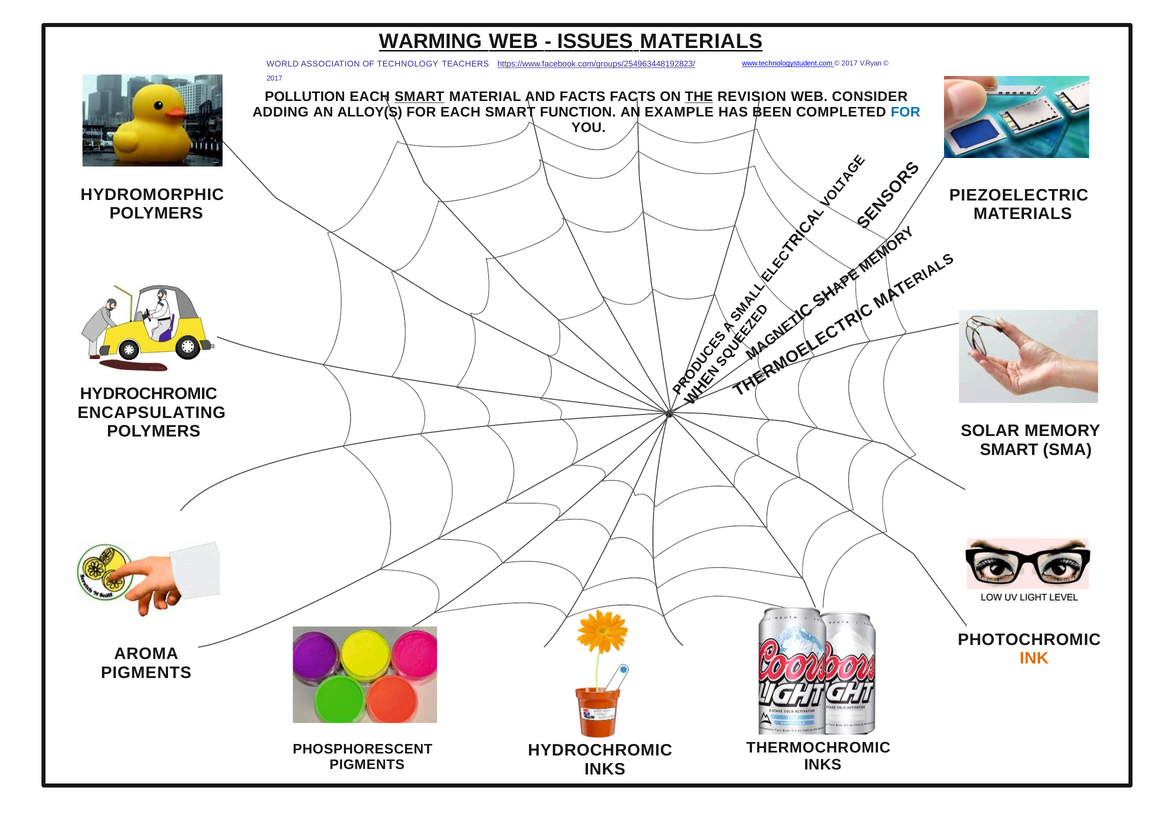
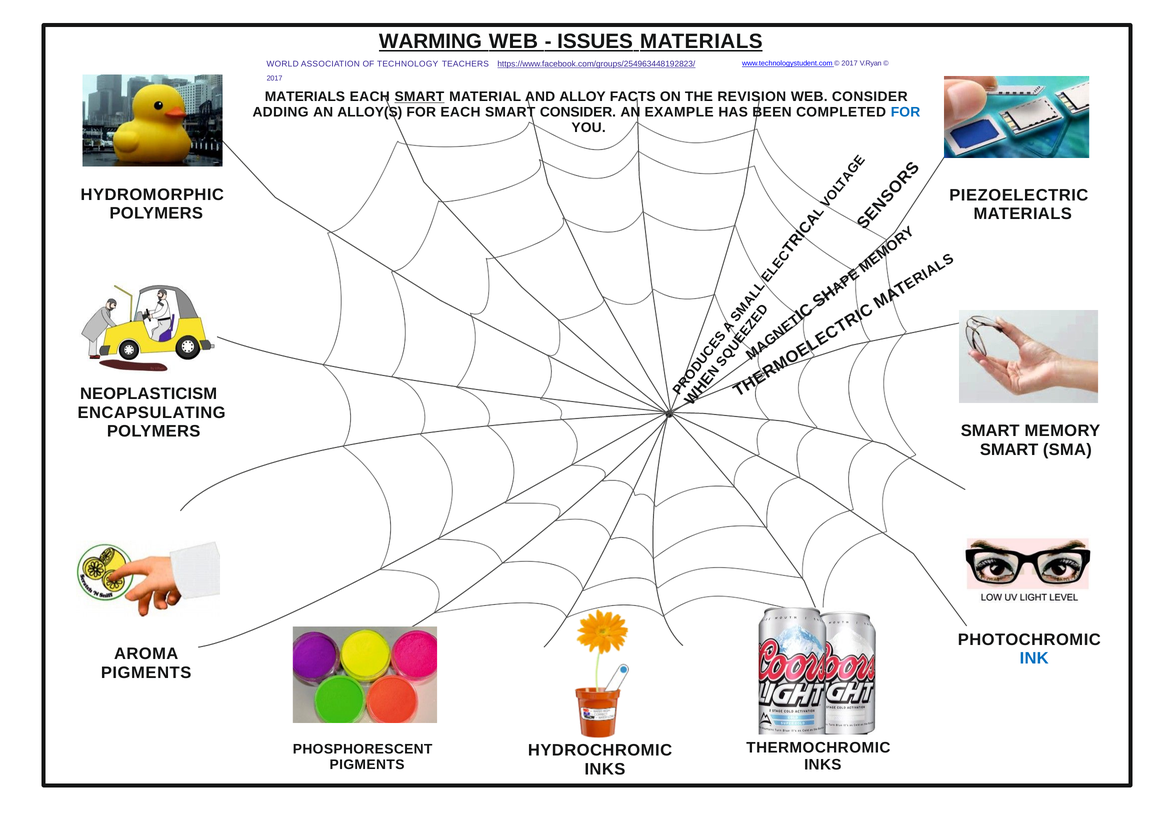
POLLUTION: POLLUTION -> MATERIALS (305, 97)
AND FACTS: FACTS -> ALLOY (583, 97)
THE underline: present -> none (699, 97)
SMART FUNCTION: FUNCTION -> CONSIDER (578, 112)
HYDROCHROMIC: HYDROCHROMIC -> NEOPLASTICISM (149, 394)
SOLAR: SOLAR -> SMART (990, 431)
INK colour: orange -> blue (1034, 658)
